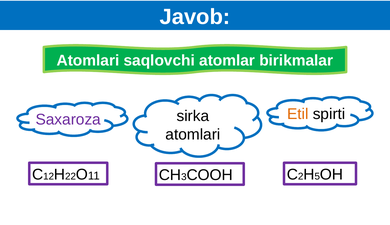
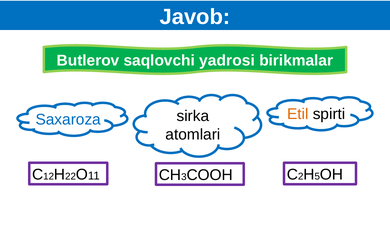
Atomlari: Atomlari -> Butlerov (88, 61)
atomlar: atomlar -> yadrosi (227, 61)
Saxaroza colour: purple -> blue (68, 119)
